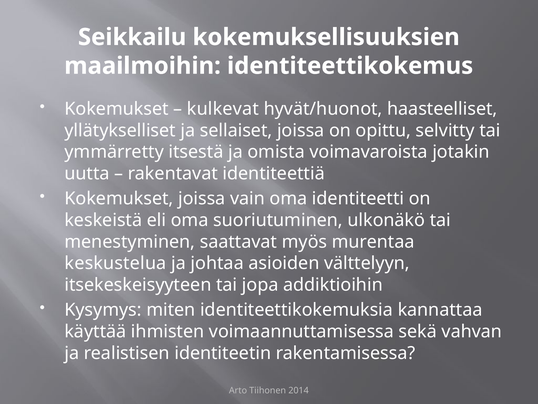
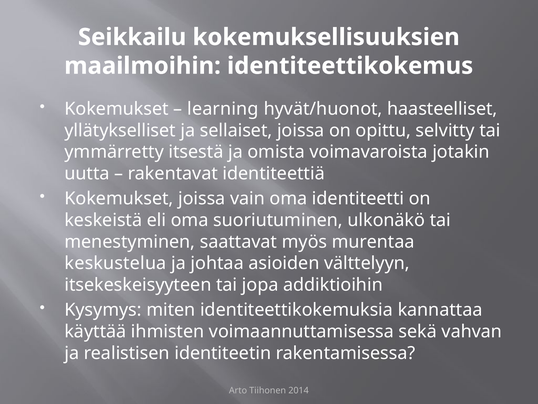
kulkevat: kulkevat -> learning (223, 109)
